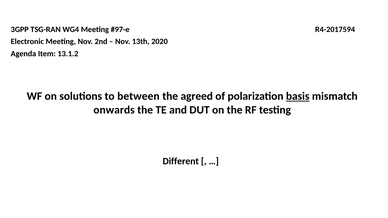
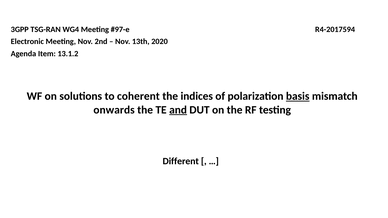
between: between -> coherent (138, 96)
agreed: agreed -> indices (197, 96)
and underline: none -> present (178, 110)
